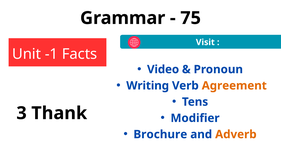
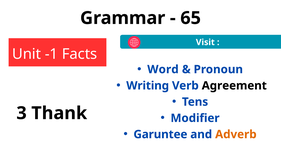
75: 75 -> 65 (191, 18)
Video: Video -> Word (163, 69)
Agreement colour: orange -> black (234, 86)
Brochure: Brochure -> Garuntee (160, 134)
